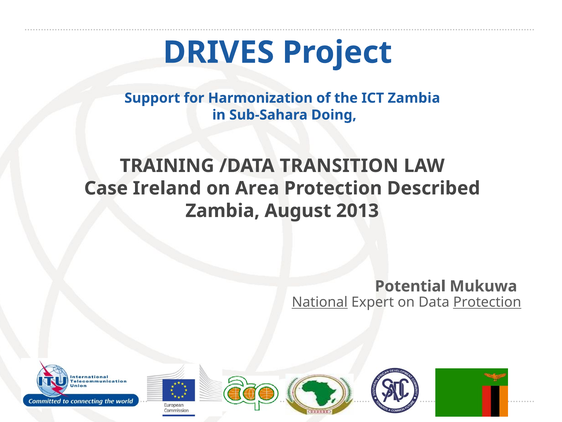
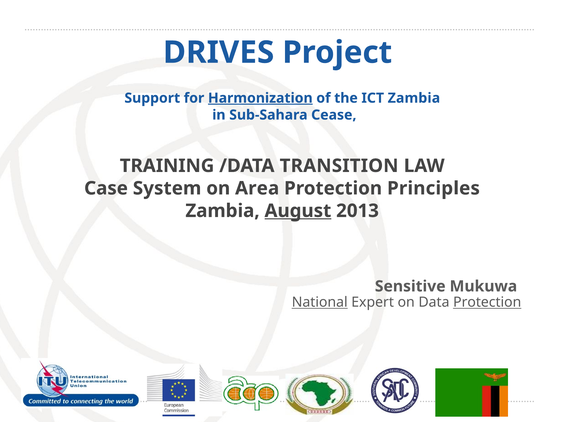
Harmonization underline: none -> present (260, 98)
Doing: Doing -> Cease (334, 115)
Ireland: Ireland -> System (167, 188)
Described: Described -> Principles (433, 188)
August underline: none -> present (298, 211)
Potential: Potential -> Sensitive (410, 286)
